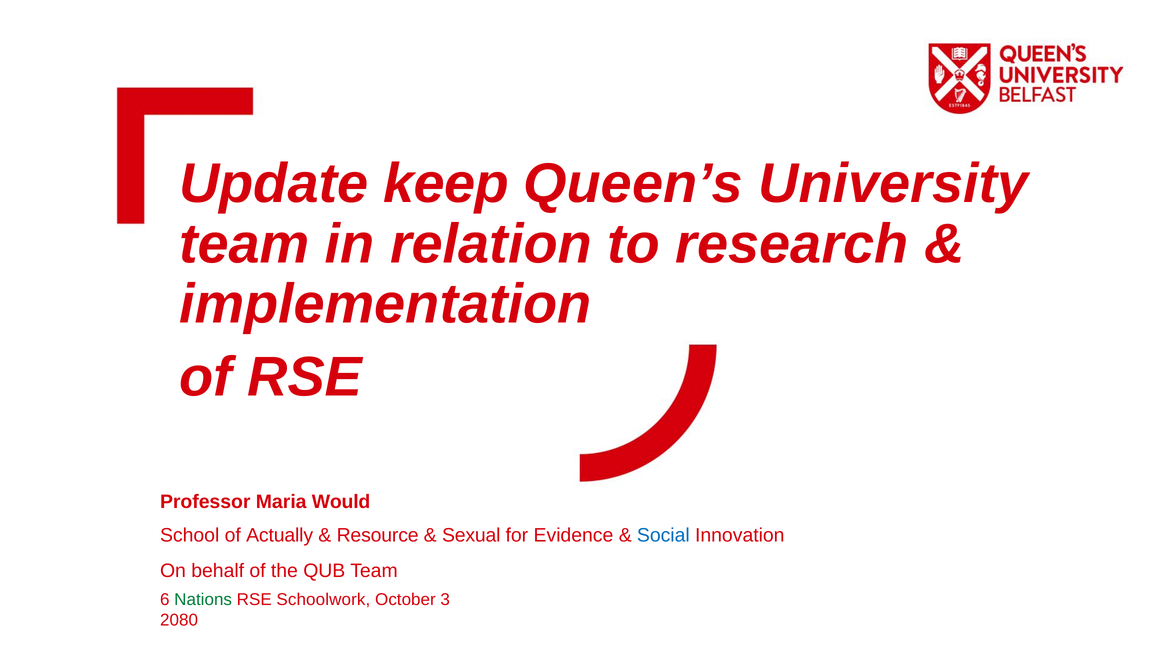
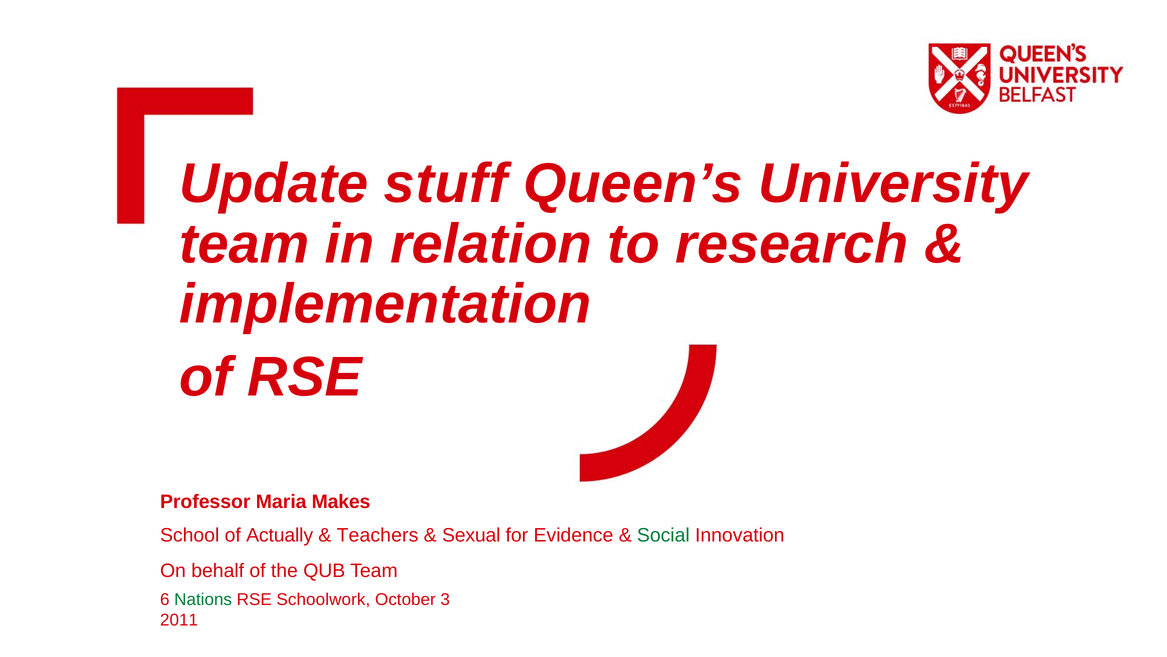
keep: keep -> stuff (446, 183)
Would: Would -> Makes (341, 501)
Resource: Resource -> Teachers (377, 535)
Social colour: blue -> green (663, 535)
2080: 2080 -> 2011 (179, 620)
